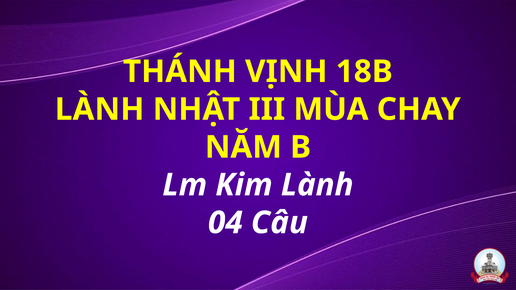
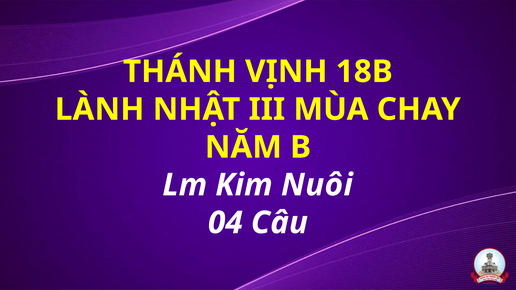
Kim Lành: Lành -> Nuôi (317, 185)
